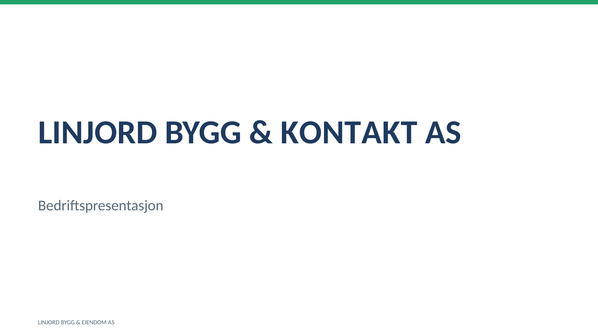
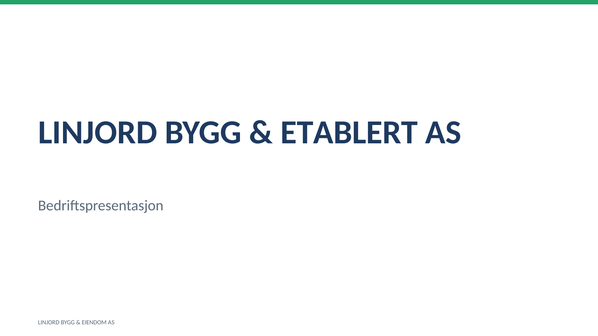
KONTAKT: KONTAKT -> ETABLERT (349, 133)
